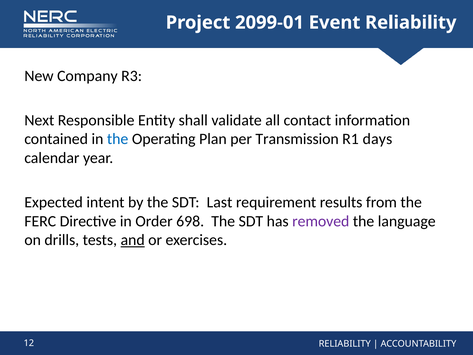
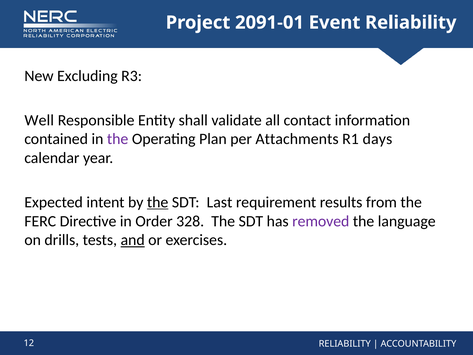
2099-01: 2099-01 -> 2091-01 (270, 23)
Company: Company -> Excluding (87, 76)
Next: Next -> Well (39, 120)
the colour: blue -> purple (118, 139)
Transmission: Transmission -> Attachments (297, 139)
the underline: none -> present (158, 202)
698: 698 -> 328 (190, 221)
